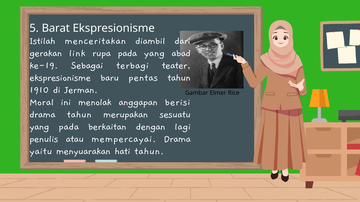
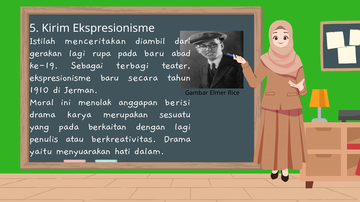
Barat: Barat -> Kirim (56, 28)
gerakan link: link -> lagi (77, 53)
pada yang: yang -> baru (154, 53)
pentas: pentas -> secara (143, 77)
drama tahun: tahun -> karya (79, 114)
mempercayai: mempercayai -> berkreativitas (124, 139)
hati tahun: tahun -> dalam (149, 151)
